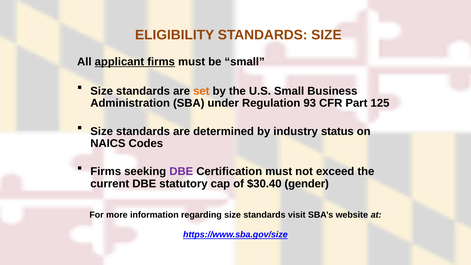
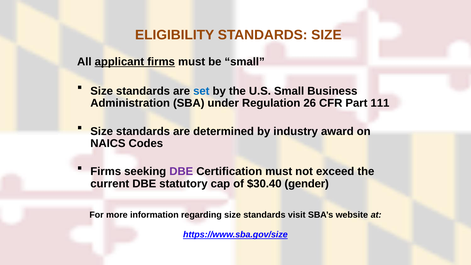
set colour: orange -> blue (201, 91)
93: 93 -> 26 (310, 103)
125: 125 -> 111 (380, 103)
status: status -> award (337, 131)
